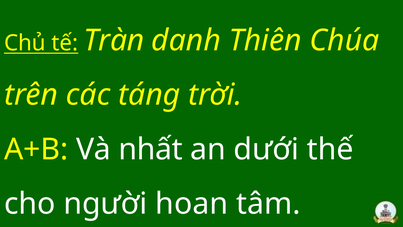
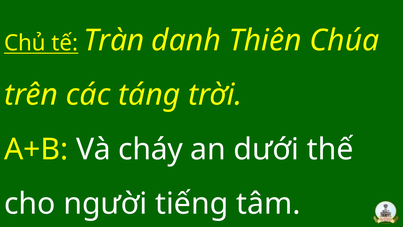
nhất: nhất -> cháy (151, 149)
hoan: hoan -> tiếng (192, 204)
